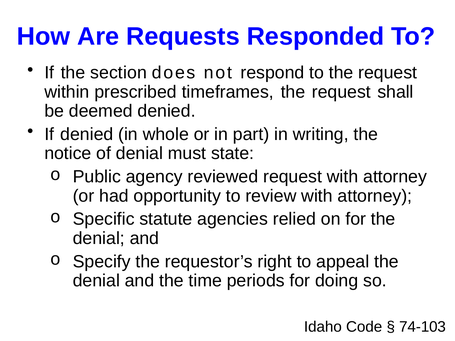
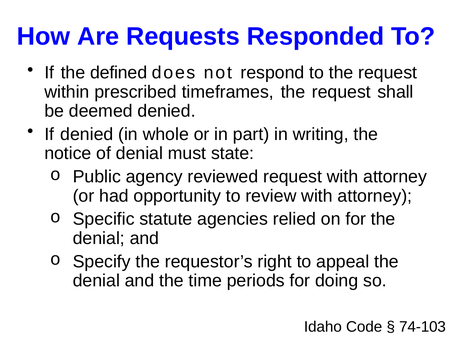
section: section -> defined (119, 73)
